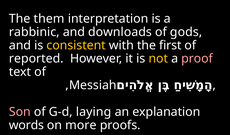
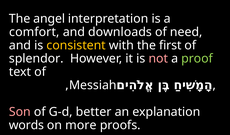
them: them -> angel (49, 19)
rabbinic: rabbinic -> comfort (34, 32)
gods: gods -> need (186, 32)
reported: reported -> splendor (36, 58)
not colour: yellow -> pink (158, 58)
proof colour: pink -> light green (197, 58)
laying: laying -> better (94, 112)
